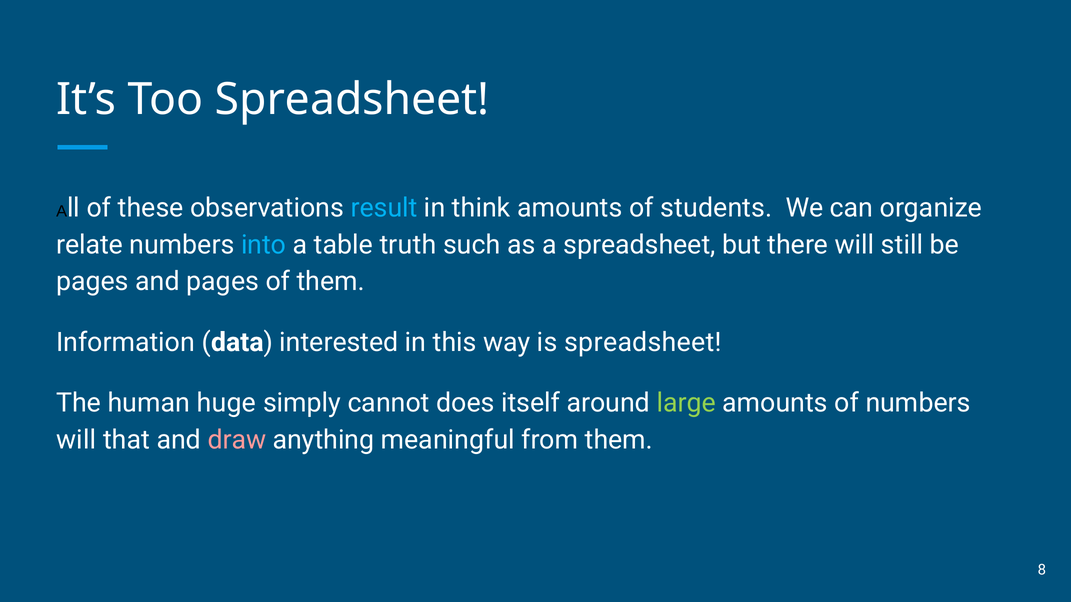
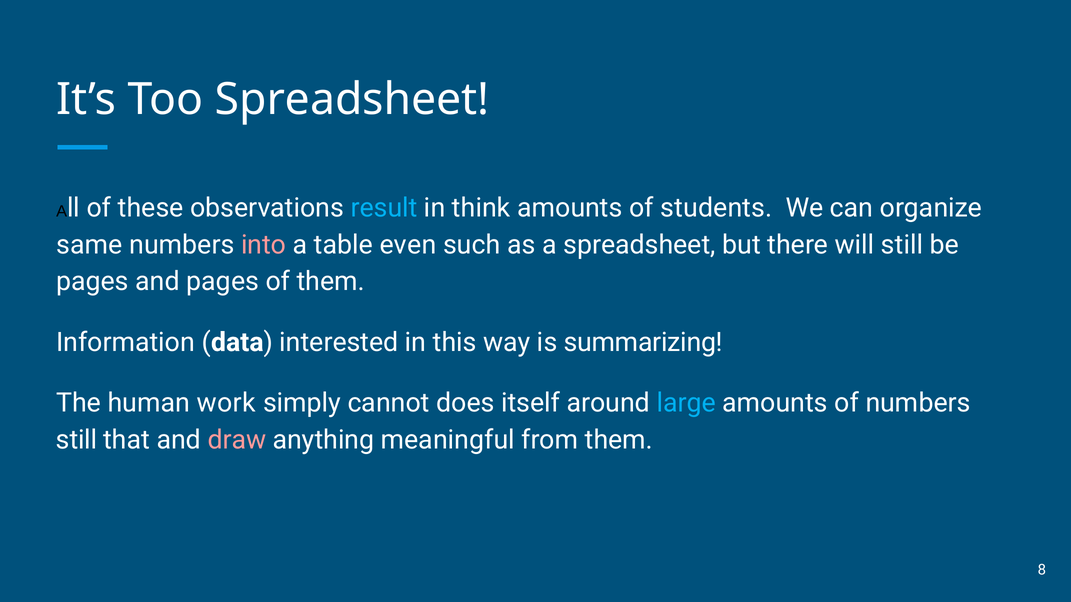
relate: relate -> same (89, 245)
into colour: light blue -> pink (264, 245)
truth: truth -> even (408, 245)
is spreadsheet: spreadsheet -> summarizing (643, 343)
huge: huge -> work (226, 403)
large colour: light green -> light blue (686, 403)
will: will -> still (76, 440)
